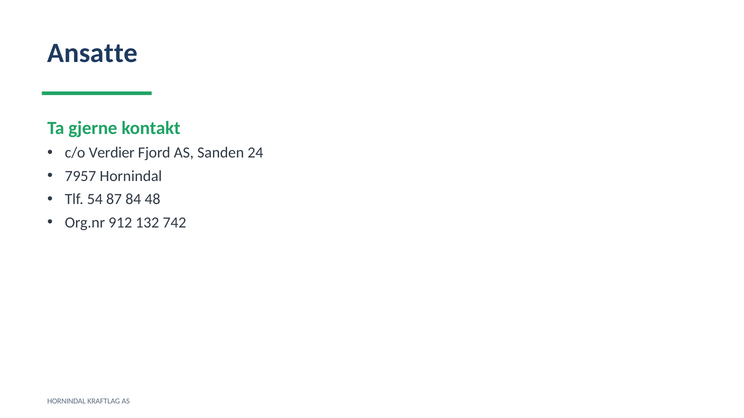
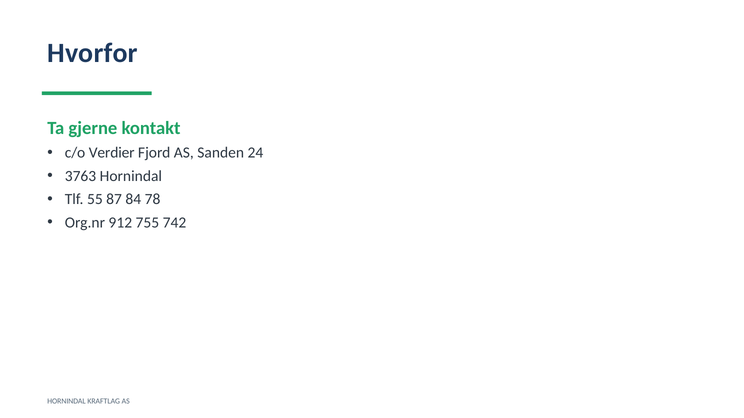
Ansatte: Ansatte -> Hvorfor (93, 53)
7957: 7957 -> 3763 (80, 176)
54: 54 -> 55 (95, 200)
48: 48 -> 78 (153, 200)
132: 132 -> 755 (147, 223)
